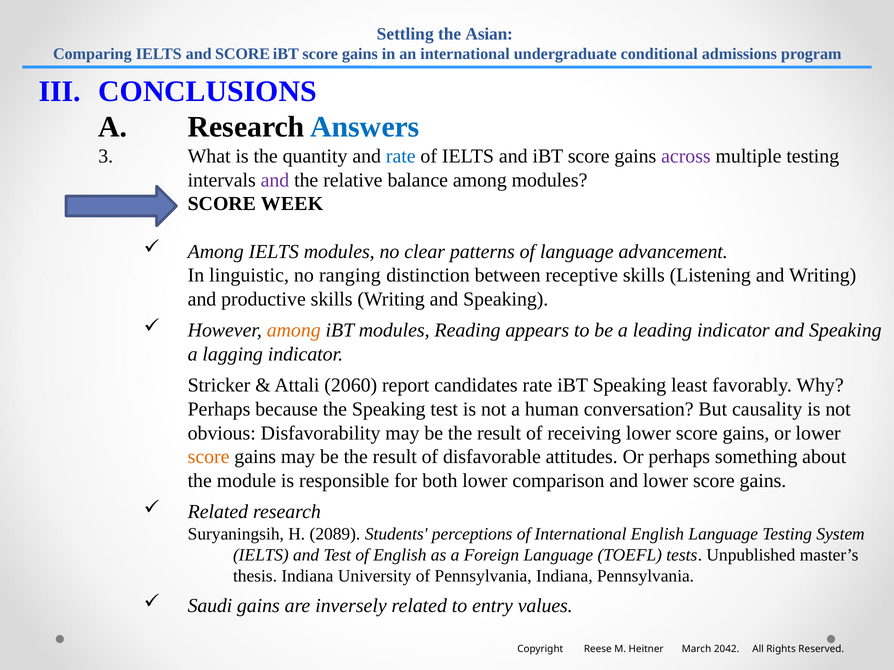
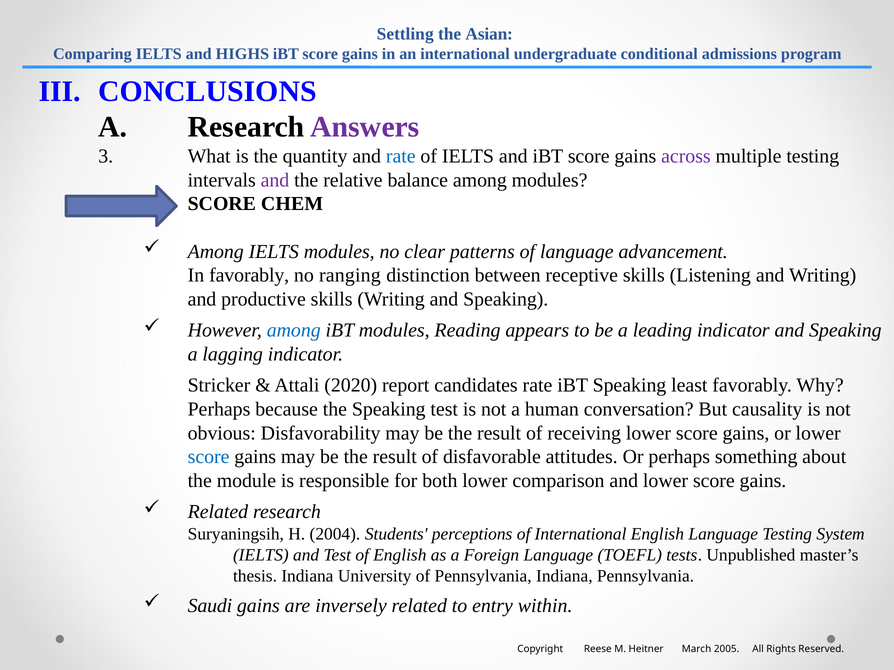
and SCORE: SCORE -> HIGHS (242, 54)
Answers colour: blue -> purple (365, 127)
WEEK: WEEK -> CHEM (292, 204)
In linguistic: linguistic -> favorably (249, 275)
among colour: orange -> blue (294, 331)
2060: 2060 -> 2020 (351, 386)
score colour: orange -> blue (209, 457)
2089: 2089 -> 2004 (335, 534)
values: values -> within (545, 606)
2042: 2042 -> 2005 (727, 650)
